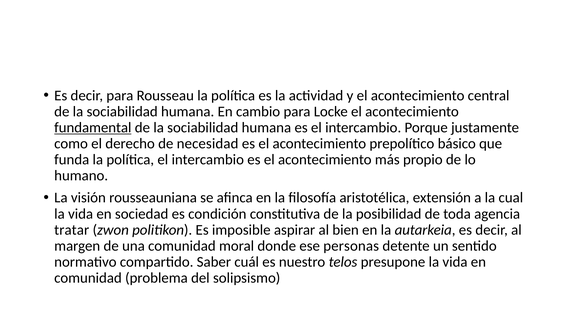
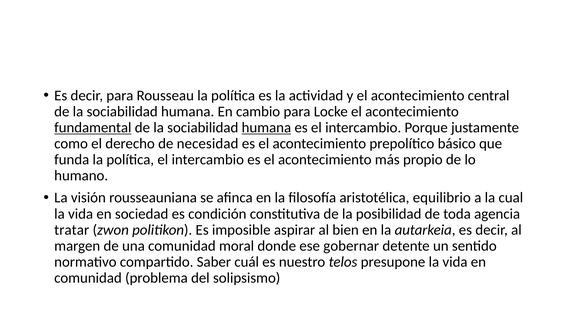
humana underline: none -> present (266, 128)
extensión: extensión -> equilibrio (442, 198)
personas: personas -> gobernar (351, 246)
